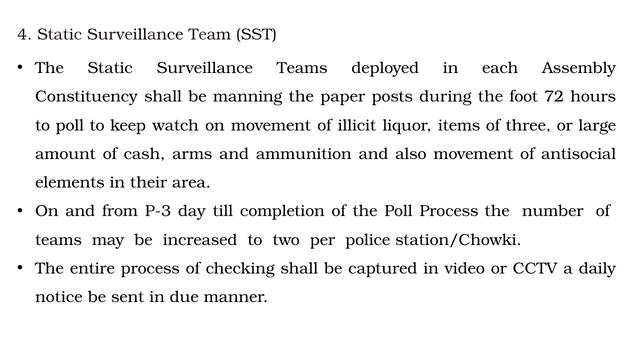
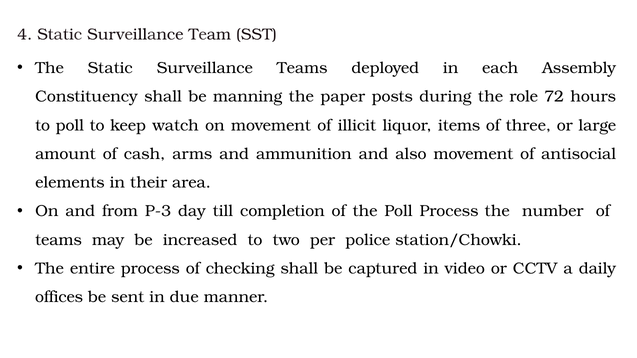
foot: foot -> role (524, 97)
notice: notice -> offices (59, 297)
